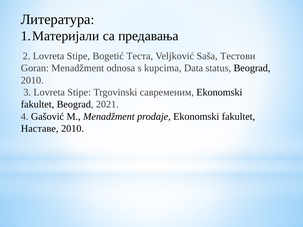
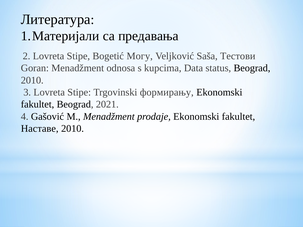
Теста: Теста -> Могу (140, 56)
савременим: савременим -> формирању (167, 92)
